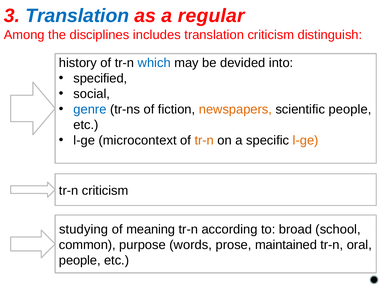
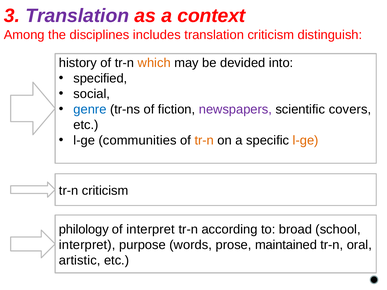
Translation colour: blue -> purple (77, 16)
regular: regular -> context (211, 16)
which colour: blue -> orange (154, 63)
newspapers colour: orange -> purple (235, 109)
scientific people: people -> covers (350, 109)
microcontext: microcontext -> communities (138, 140)
studying: studying -> philology (84, 230)
of meaning: meaning -> interpret (151, 230)
common: common -> interpret (87, 245)
people: people -> artistic (80, 261)
